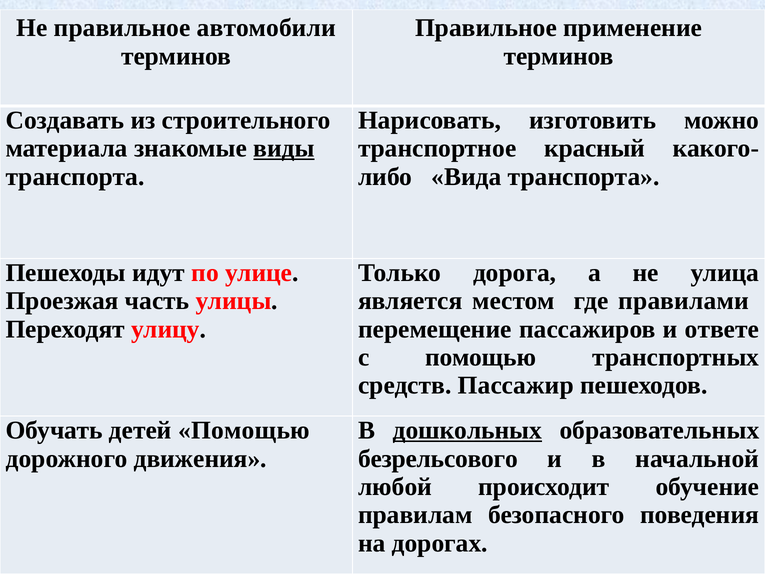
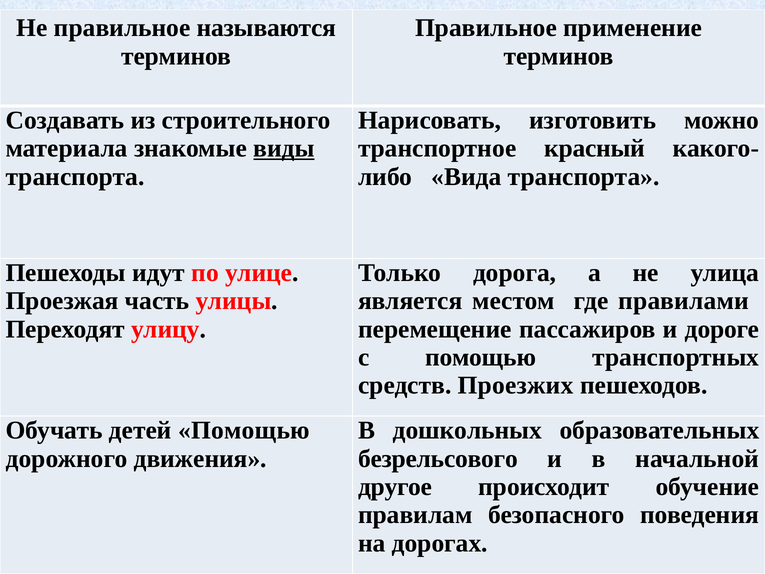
автомобили: автомобили -> называются (266, 28)
ответе: ответе -> дороге (722, 329)
Пассажир: Пассажир -> Проезжих (516, 385)
дошкольных underline: present -> none (467, 430)
любой: любой -> другое (395, 487)
